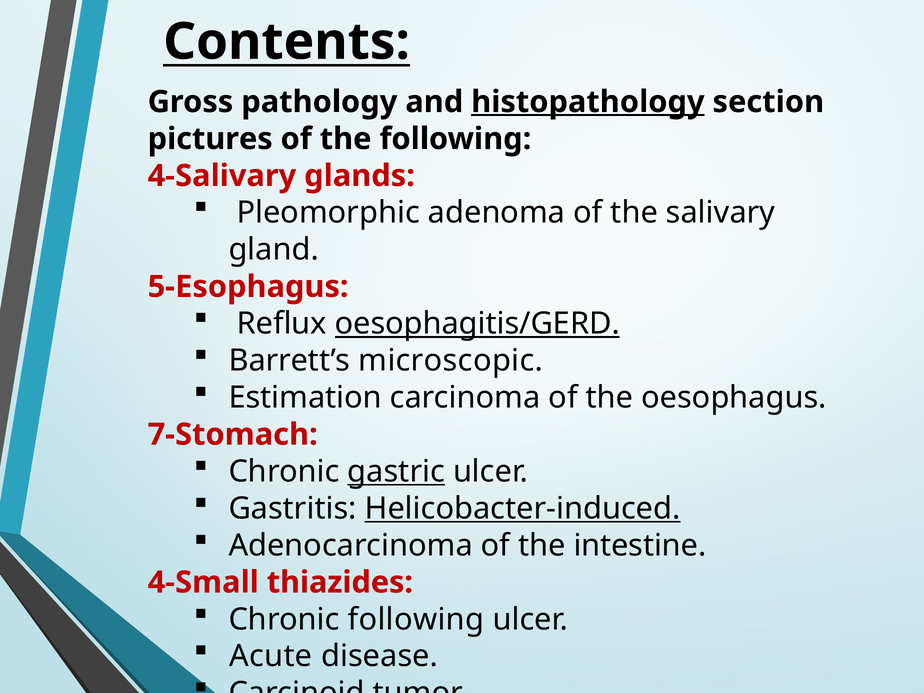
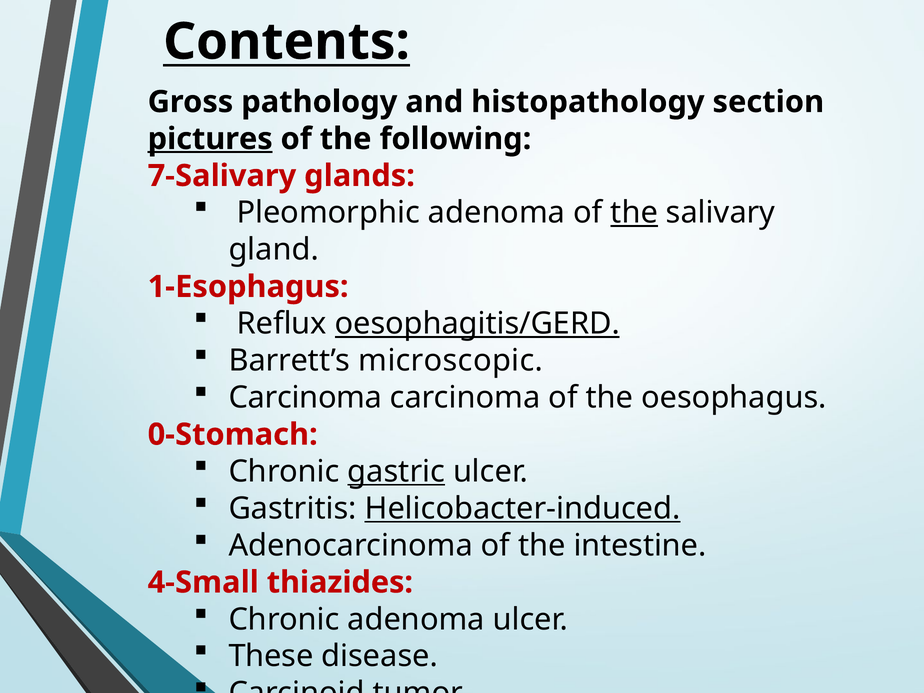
histopathology underline: present -> none (588, 102)
pictures underline: none -> present (210, 139)
4-Salivary: 4-Salivary -> 7-Salivary (222, 176)
the underline: none -> present (634, 213)
5-Esophagus: 5-Esophagus -> 1-Esophagus (248, 287)
Estimation: Estimation -> Carcinoma (305, 398)
7-Stomach: 7-Stomach -> 0-Stomach (233, 435)
Chronic following: following -> adenoma (416, 619)
Acute: Acute -> These (271, 656)
